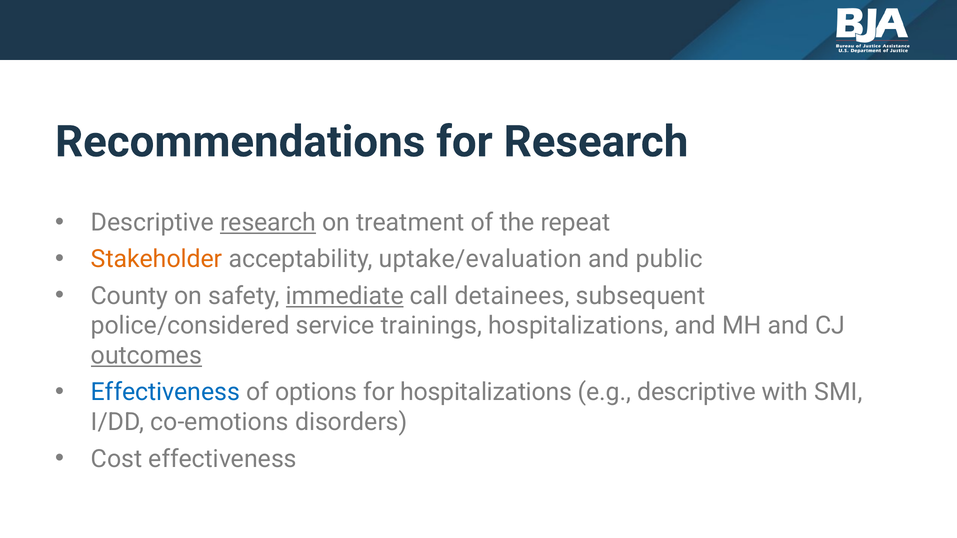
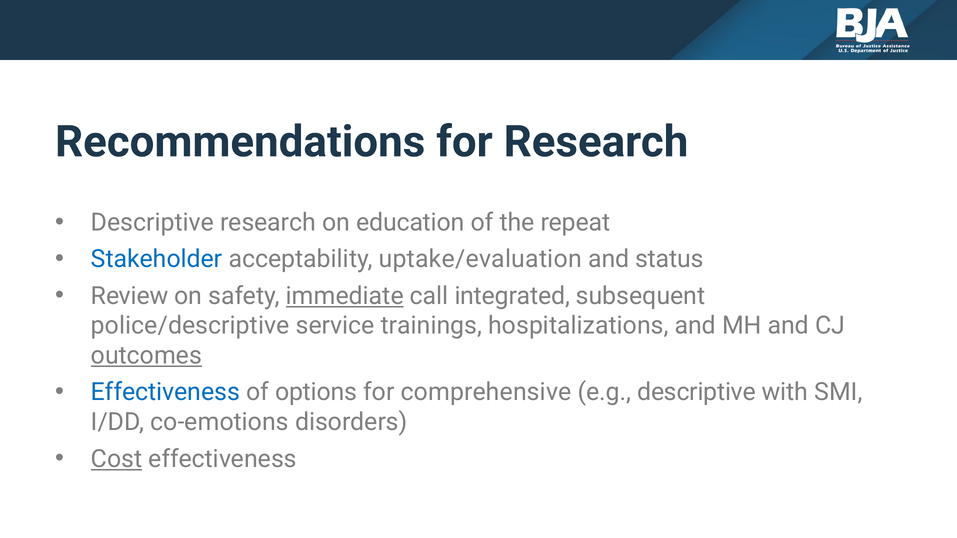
research underline: present -> none (268, 223)
treatment: treatment -> education (410, 223)
Stakeholder colour: orange -> blue (157, 259)
public: public -> status (669, 259)
County: County -> Review (130, 296)
detainees: detainees -> integrated (512, 296)
police/considered: police/considered -> police/descriptive (190, 326)
for hospitalizations: hospitalizations -> comprehensive (486, 392)
Cost underline: none -> present (117, 459)
